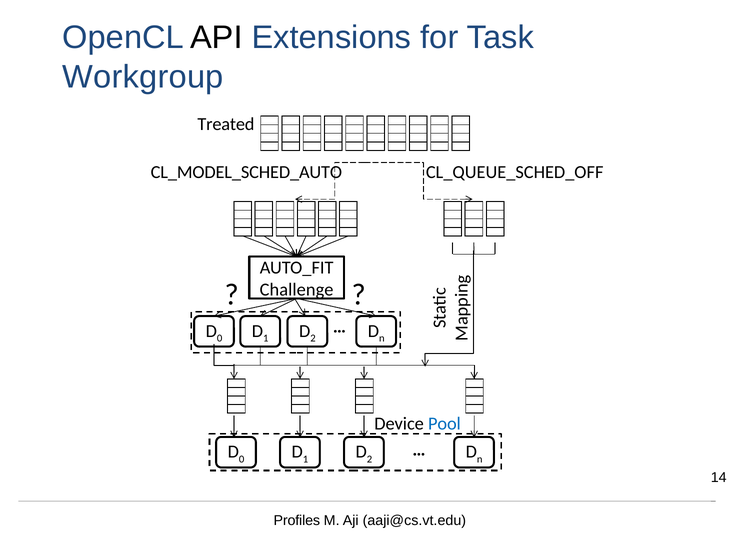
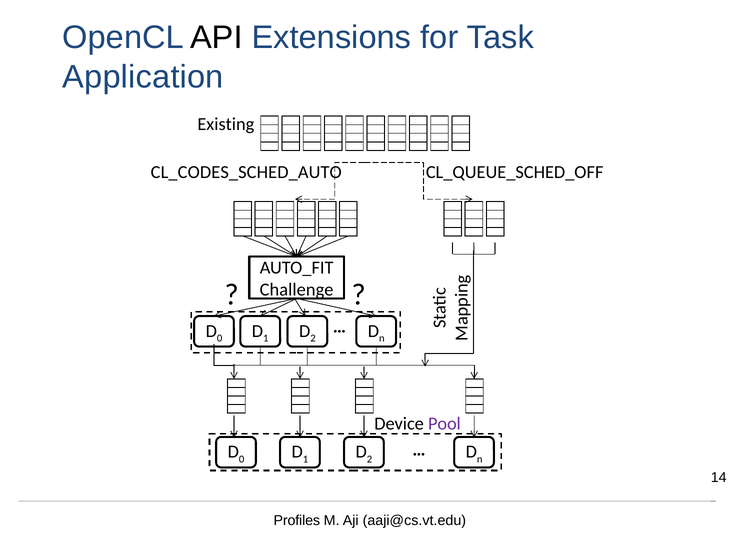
Workgroup: Workgroup -> Application (143, 77)
Treated: Treated -> Existing (226, 124)
CL_MODEL_SCHED_AUTO: CL_MODEL_SCHED_AUTO -> CL_CODES_SCHED_AUTO (246, 172)
Pool colour: blue -> purple (444, 424)
